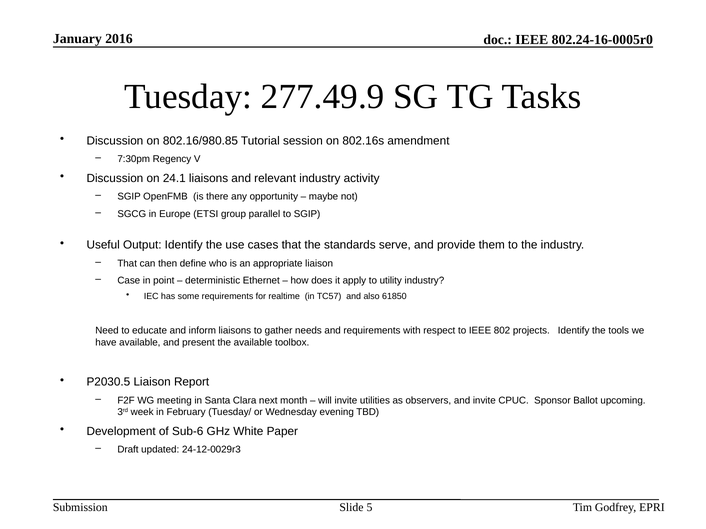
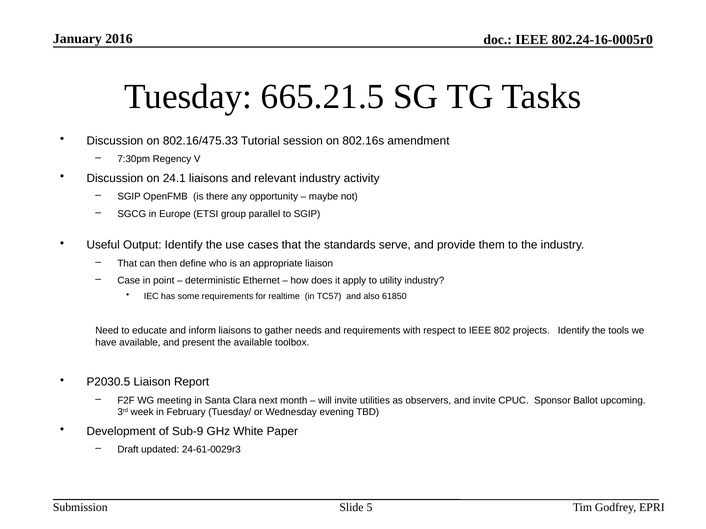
277.49.9: 277.49.9 -> 665.21.5 (323, 97)
802.16/980.85: 802.16/980.85 -> 802.16/475.33 (200, 141)
Sub-6: Sub-6 -> Sub-9 (188, 432)
24-12-0029r3: 24-12-0029r3 -> 24-61-0029r3 (211, 450)
